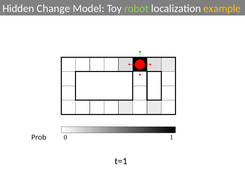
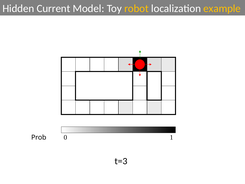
Change: Change -> Current (54, 9)
robot colour: light green -> yellow (136, 9)
t=1: t=1 -> t=3 (121, 161)
